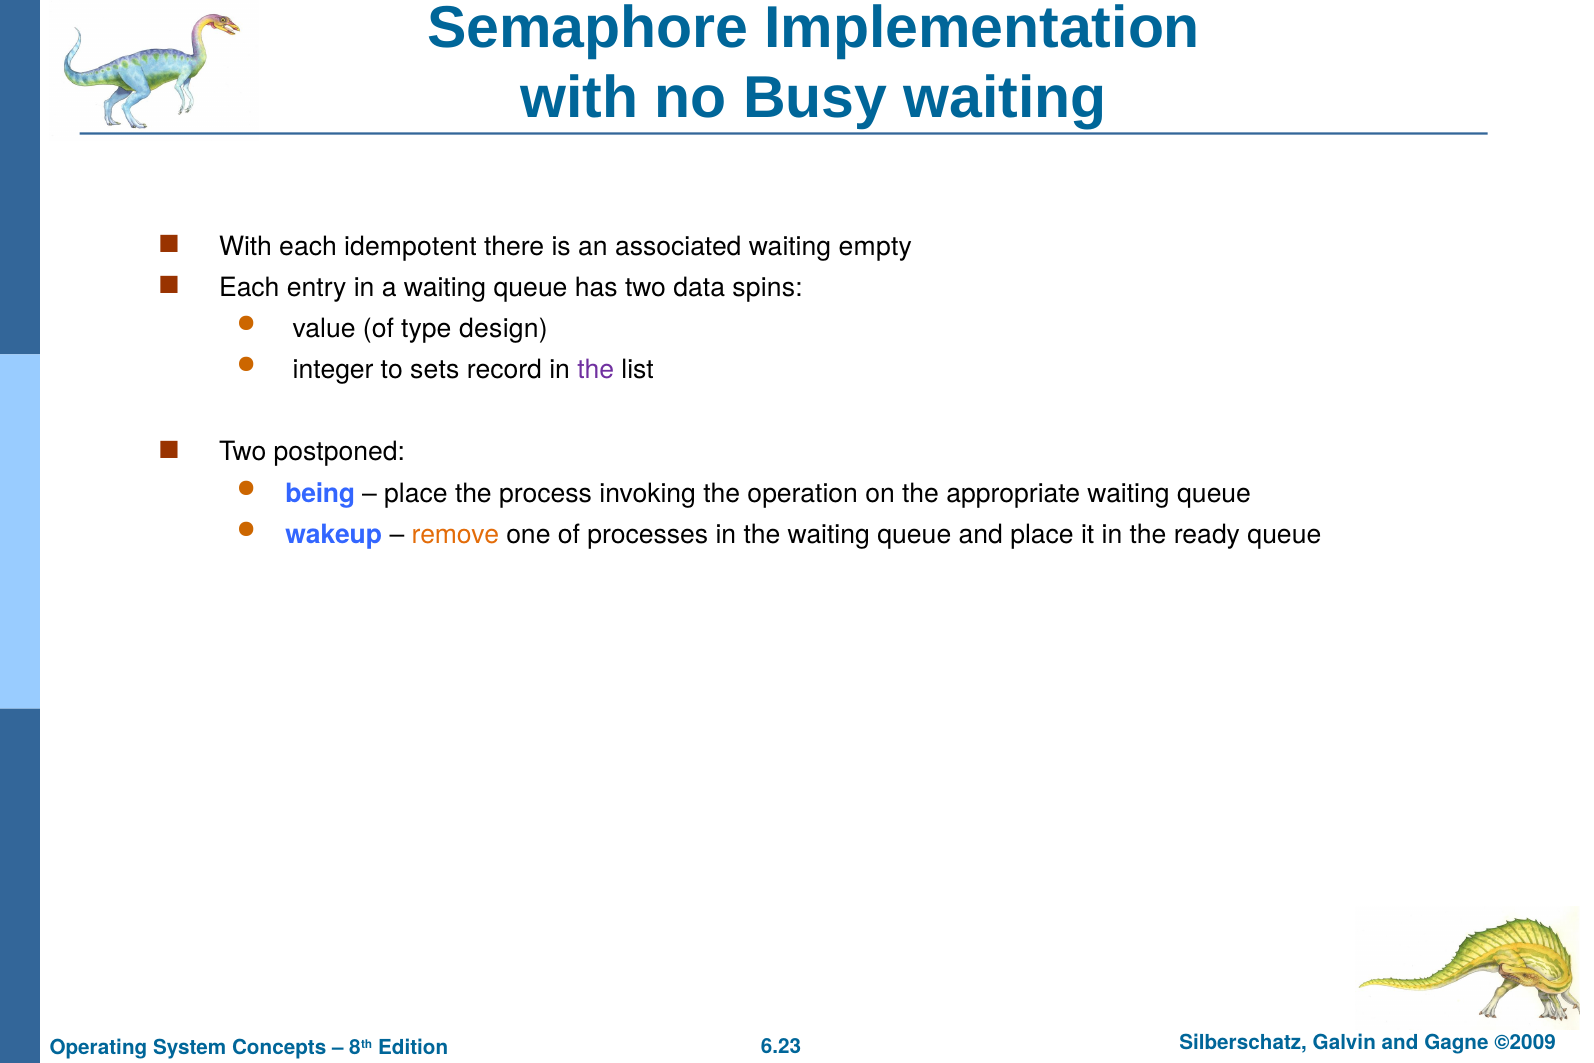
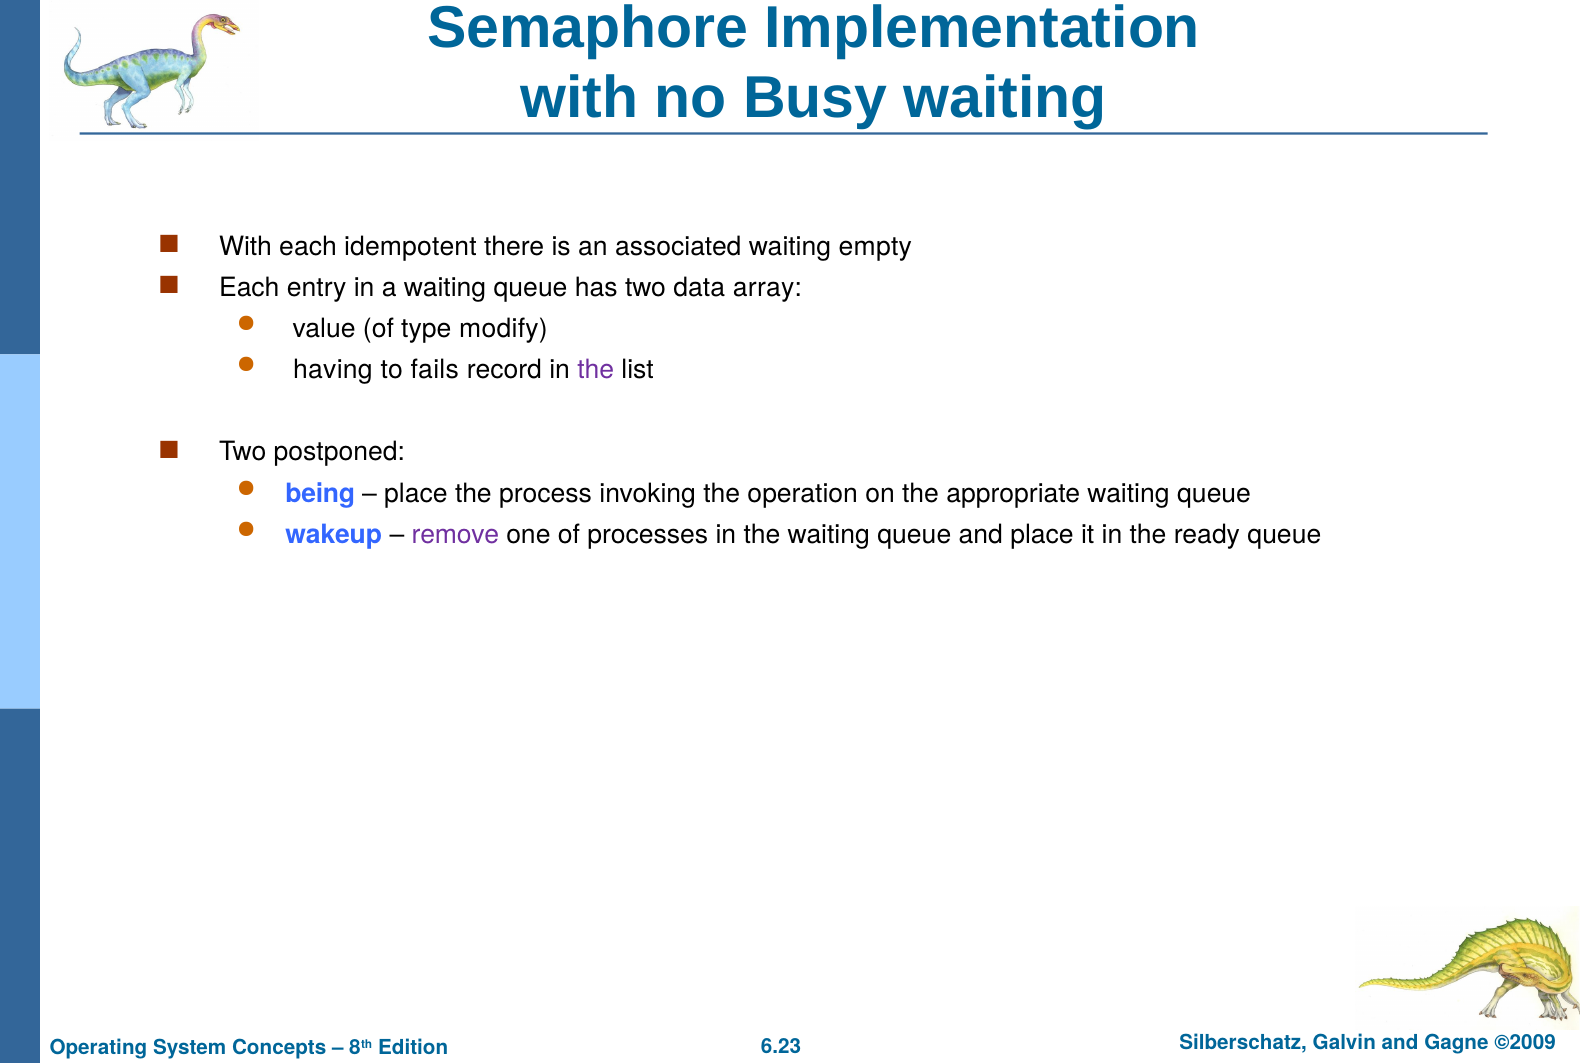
spins: spins -> array (768, 287)
design: design -> modify (503, 329)
integer: integer -> having (333, 370)
sets: sets -> fails (435, 370)
remove colour: orange -> purple (455, 534)
